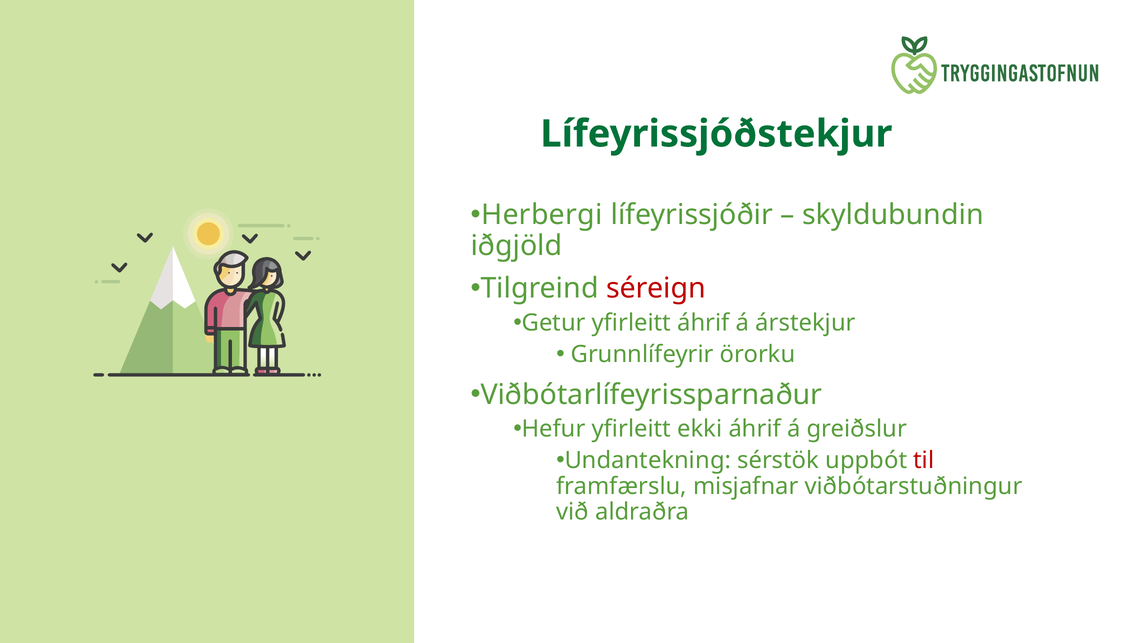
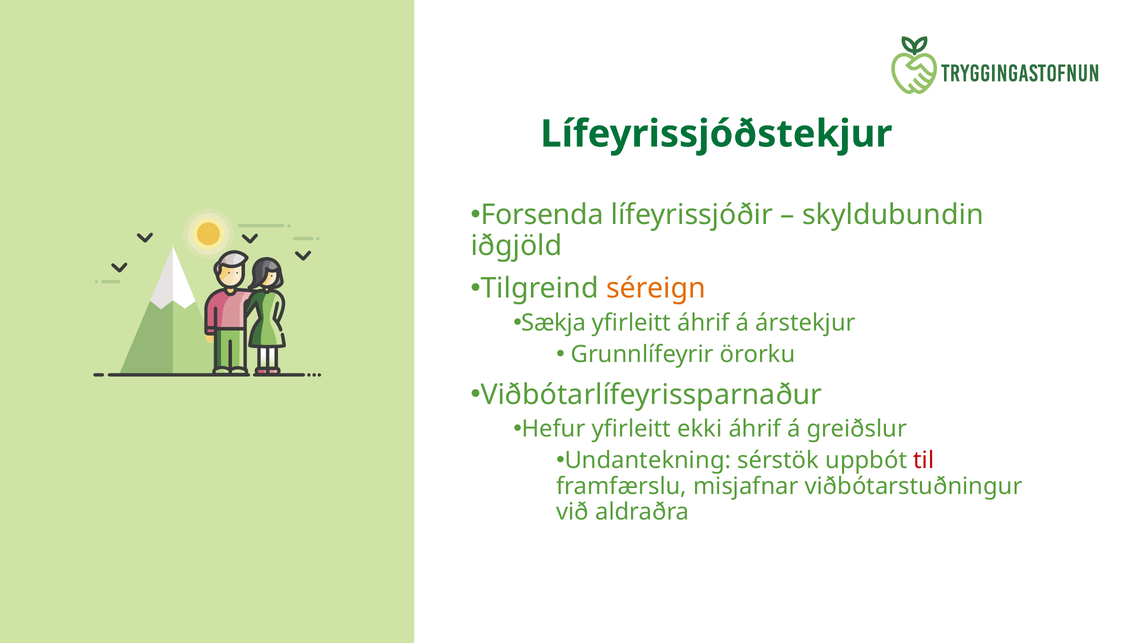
Herbergi: Herbergi -> Forsenda (542, 215)
séreign colour: red -> orange (656, 288)
Getur: Getur -> Sækja (554, 323)
